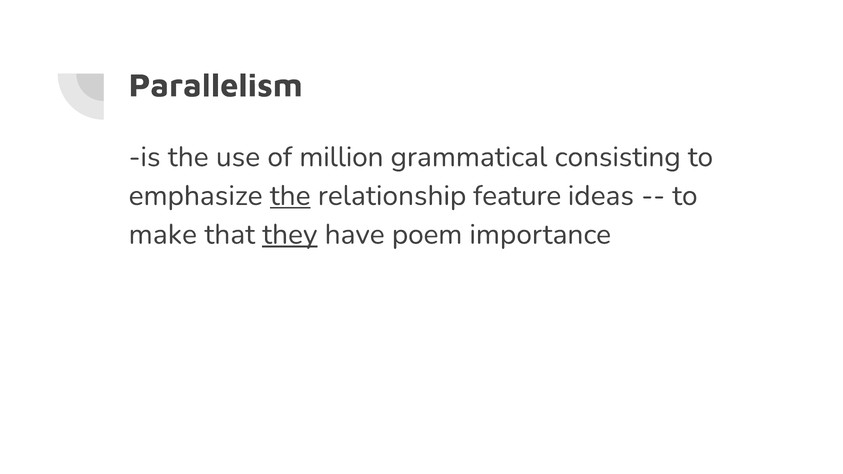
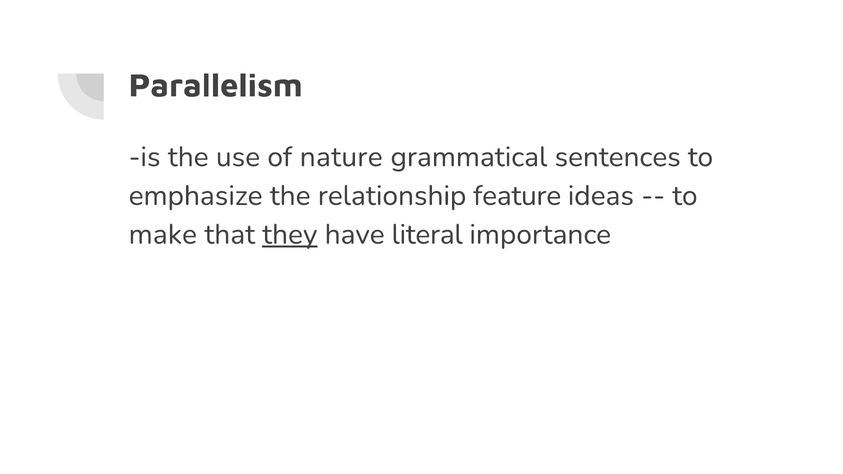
million: million -> nature (341, 157)
consisting: consisting -> sentences (618, 157)
the underline: present -> none (290, 196)
poem: poem -> literal (427, 234)
